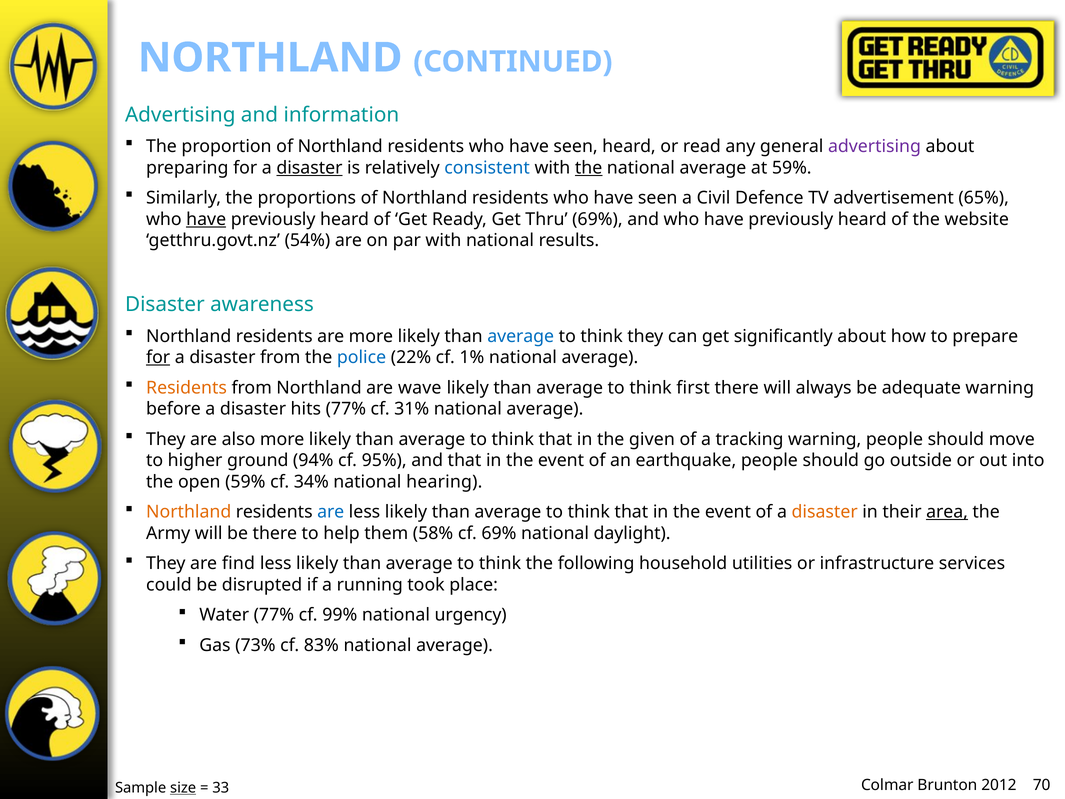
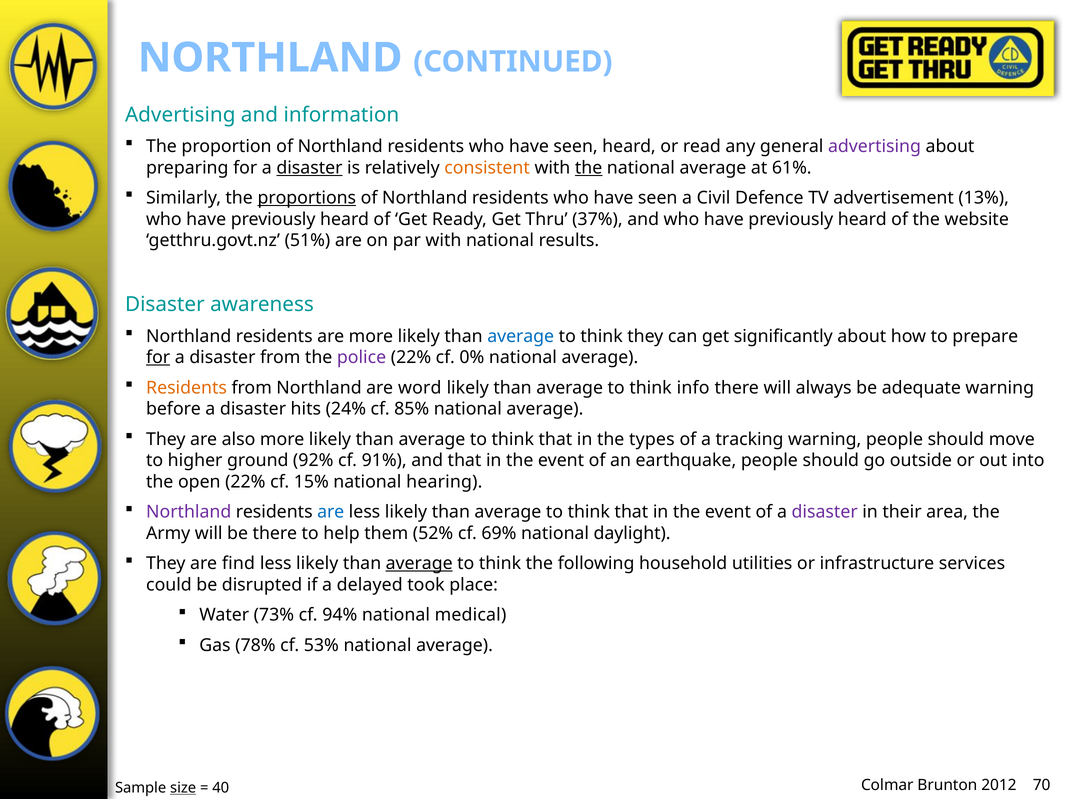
consistent colour: blue -> orange (487, 168)
at 59%: 59% -> 61% (792, 168)
proportions underline: none -> present (307, 198)
65%: 65% -> 13% (984, 198)
have underline: present -> none (206, 219)
Thru 69%: 69% -> 37% (597, 219)
54%: 54% -> 51% (307, 241)
police colour: blue -> purple (362, 357)
1%: 1% -> 0% (472, 357)
wave: wave -> word (420, 388)
first: first -> info (693, 388)
hits 77%: 77% -> 24% (346, 409)
31%: 31% -> 85% (412, 409)
given: given -> types (652, 439)
94%: 94% -> 92% (313, 460)
95%: 95% -> 91% (384, 460)
open 59%: 59% -> 22% (245, 482)
34%: 34% -> 15% (311, 482)
Northland colour: orange -> purple (189, 512)
disaster colour: orange -> purple (825, 512)
area underline: present -> none (947, 512)
58%: 58% -> 52% (433, 533)
average underline: none -> present (419, 563)
running: running -> delayed (370, 585)
Water 77%: 77% -> 73% (274, 615)
99%: 99% -> 94% (340, 615)
urgency: urgency -> medical (470, 615)
73%: 73% -> 78% (255, 645)
83%: 83% -> 53% (321, 645)
33: 33 -> 40 (221, 788)
